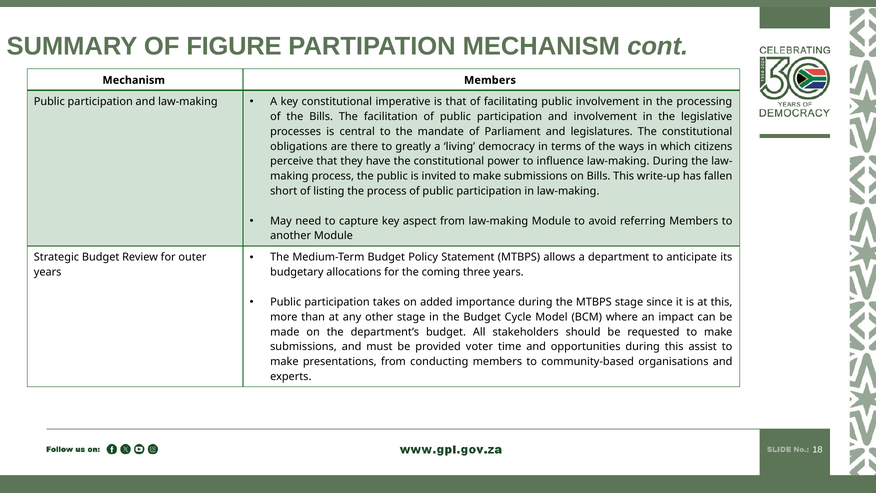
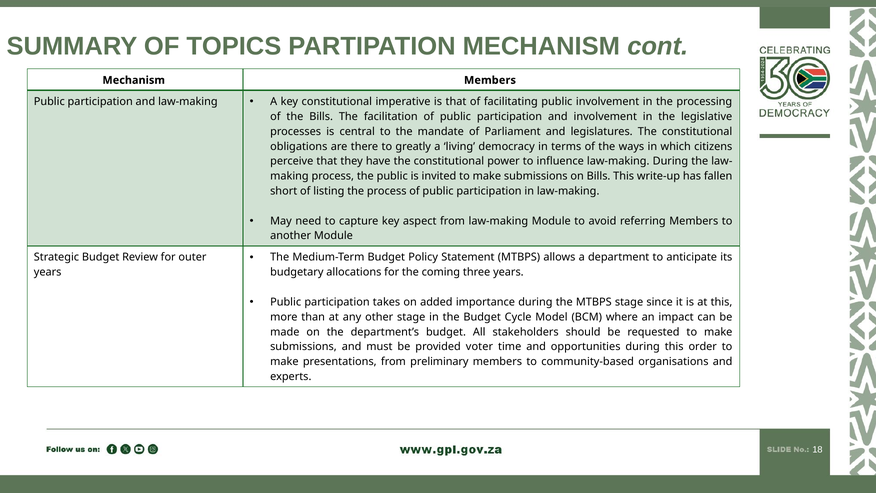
FIGURE: FIGURE -> TOPICS (234, 47)
assist: assist -> order (703, 347)
conducting: conducting -> preliminary (439, 362)
